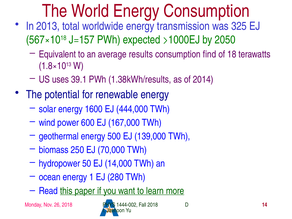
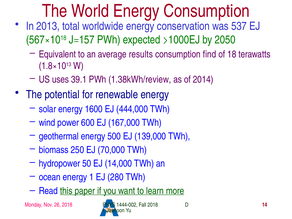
transmission: transmission -> conservation (183, 26)
325: 325 -> 537 (239, 26)
1.38kWh/results: 1.38kWh/results -> 1.38kWh/review (140, 80)
